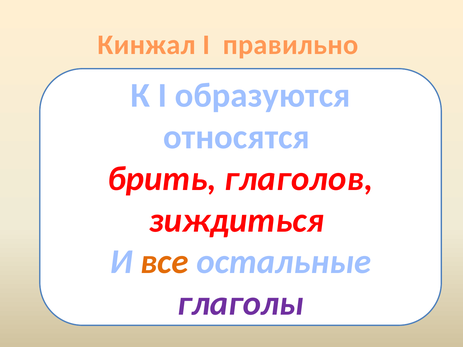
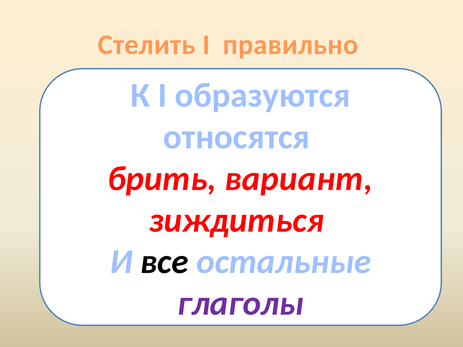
Кинжал: Кинжал -> Стелить (147, 45)
глаголов: глаголов -> вариант (299, 179)
все colour: orange -> black (164, 262)
